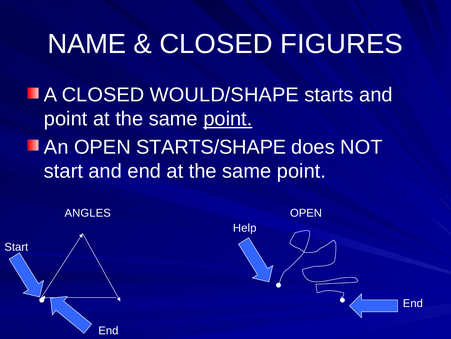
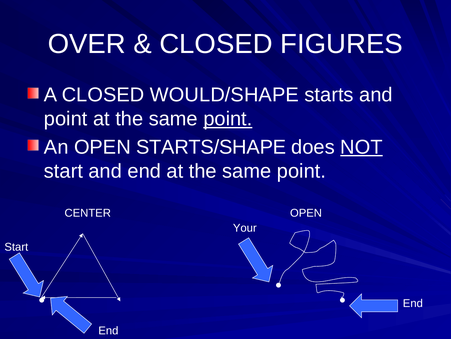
NAME: NAME -> OVER (87, 44)
NOT underline: none -> present (361, 147)
ANGLES: ANGLES -> CENTER (88, 213)
Help: Help -> Your (245, 228)
